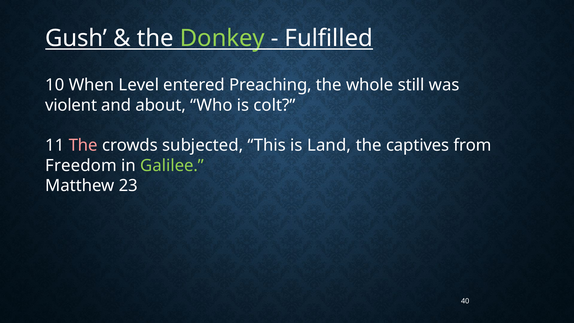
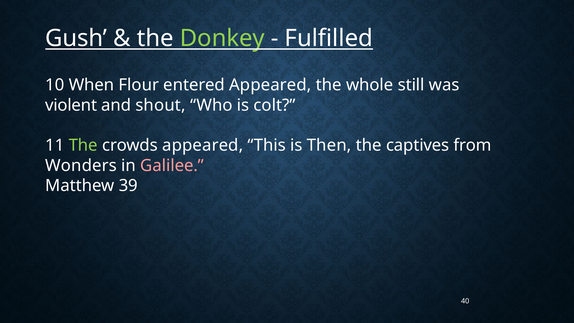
Level: Level -> Flour (139, 85)
entered Preaching: Preaching -> Appeared (270, 85)
about: about -> shout (161, 105)
The colour: pink -> light green (83, 145)
crowds subjected: subjected -> appeared (203, 145)
Land: Land -> Then (329, 145)
Freedom: Freedom -> Wonders (81, 165)
Galilee colour: light green -> pink (172, 165)
23: 23 -> 39 (128, 186)
